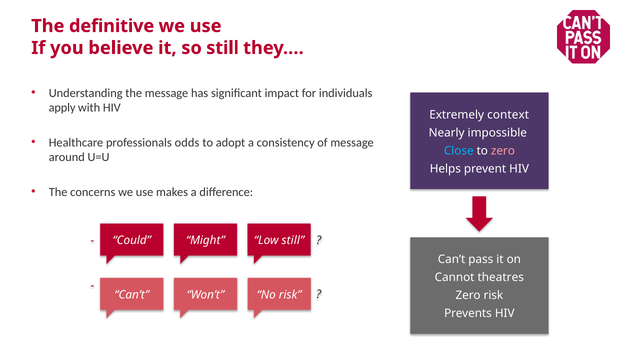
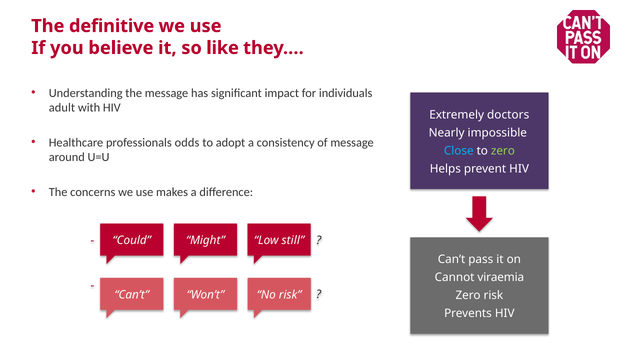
so still: still -> like (223, 48)
apply: apply -> adult (62, 108)
context: context -> doctors (508, 115)
zero colour: pink -> light green (503, 150)
theatres: theatres -> viraemia (501, 277)
